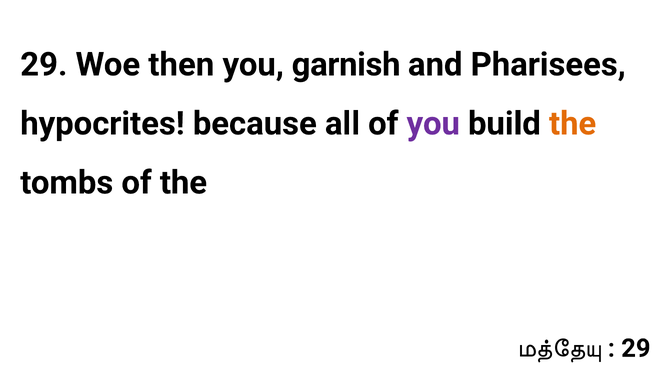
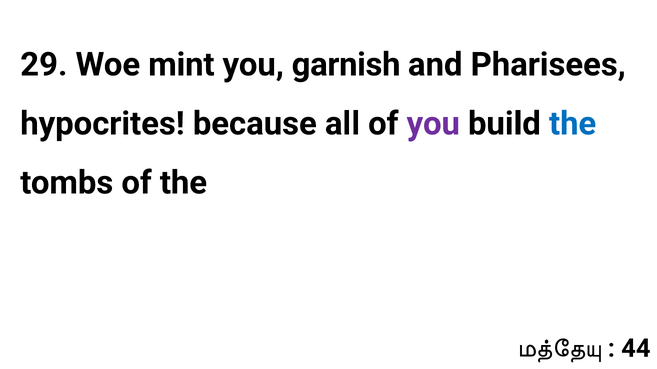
then: then -> mint (181, 65)
the colour: orange -> blue (573, 124)
29: 29 -> 44 (636, 349)
